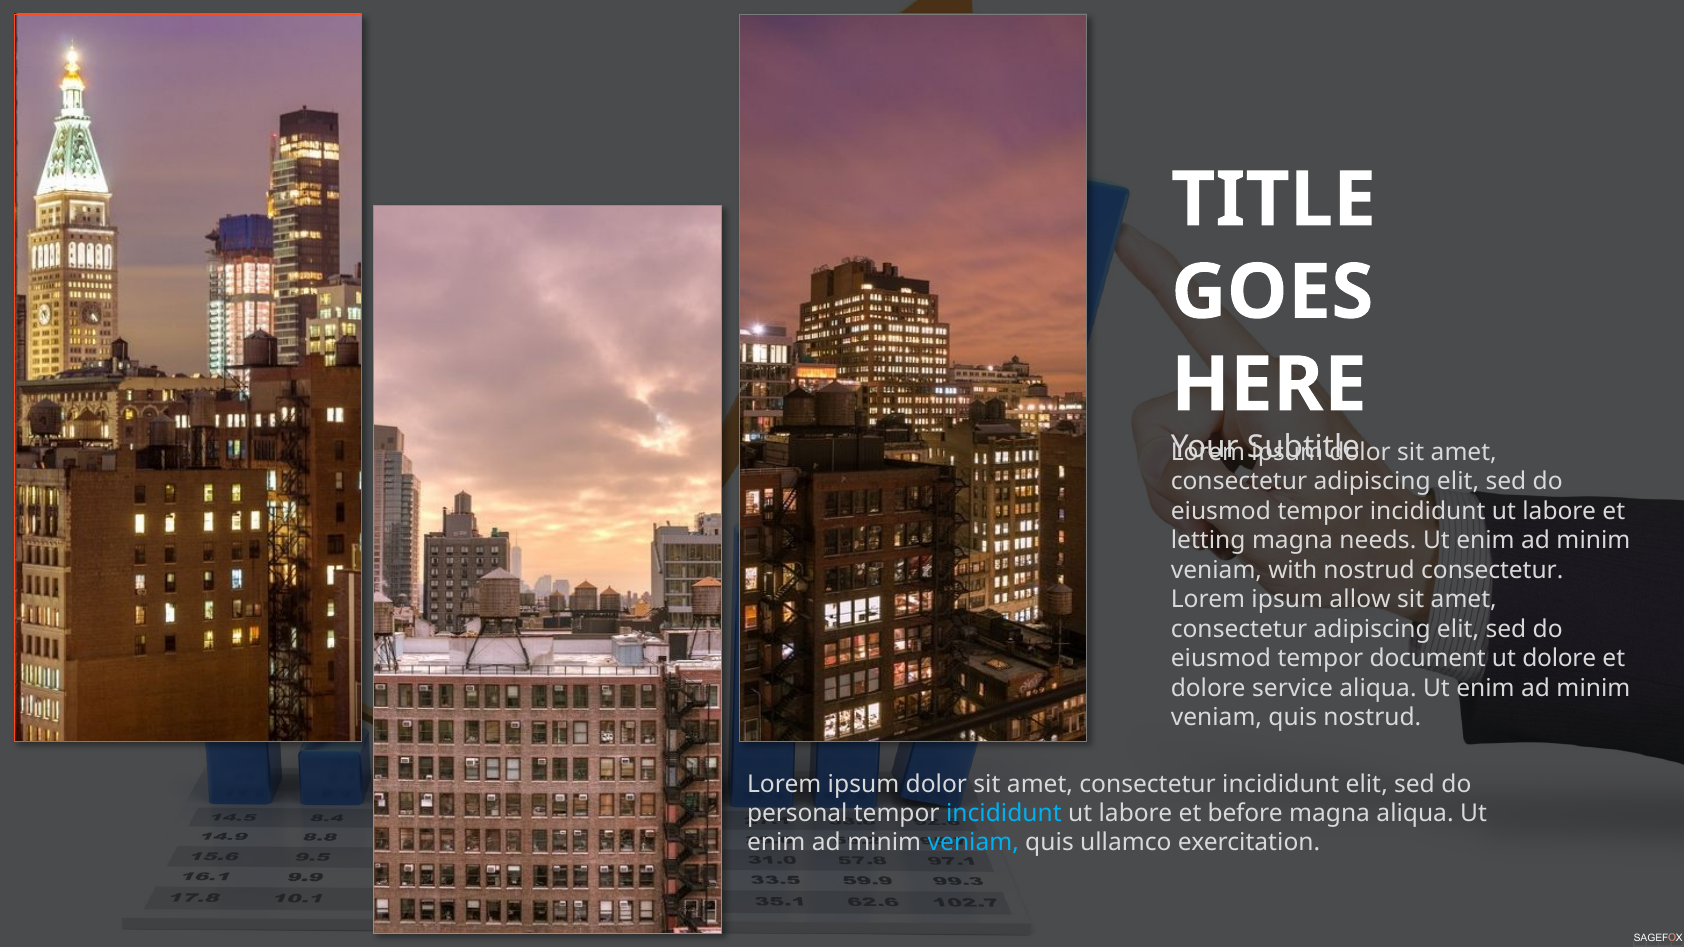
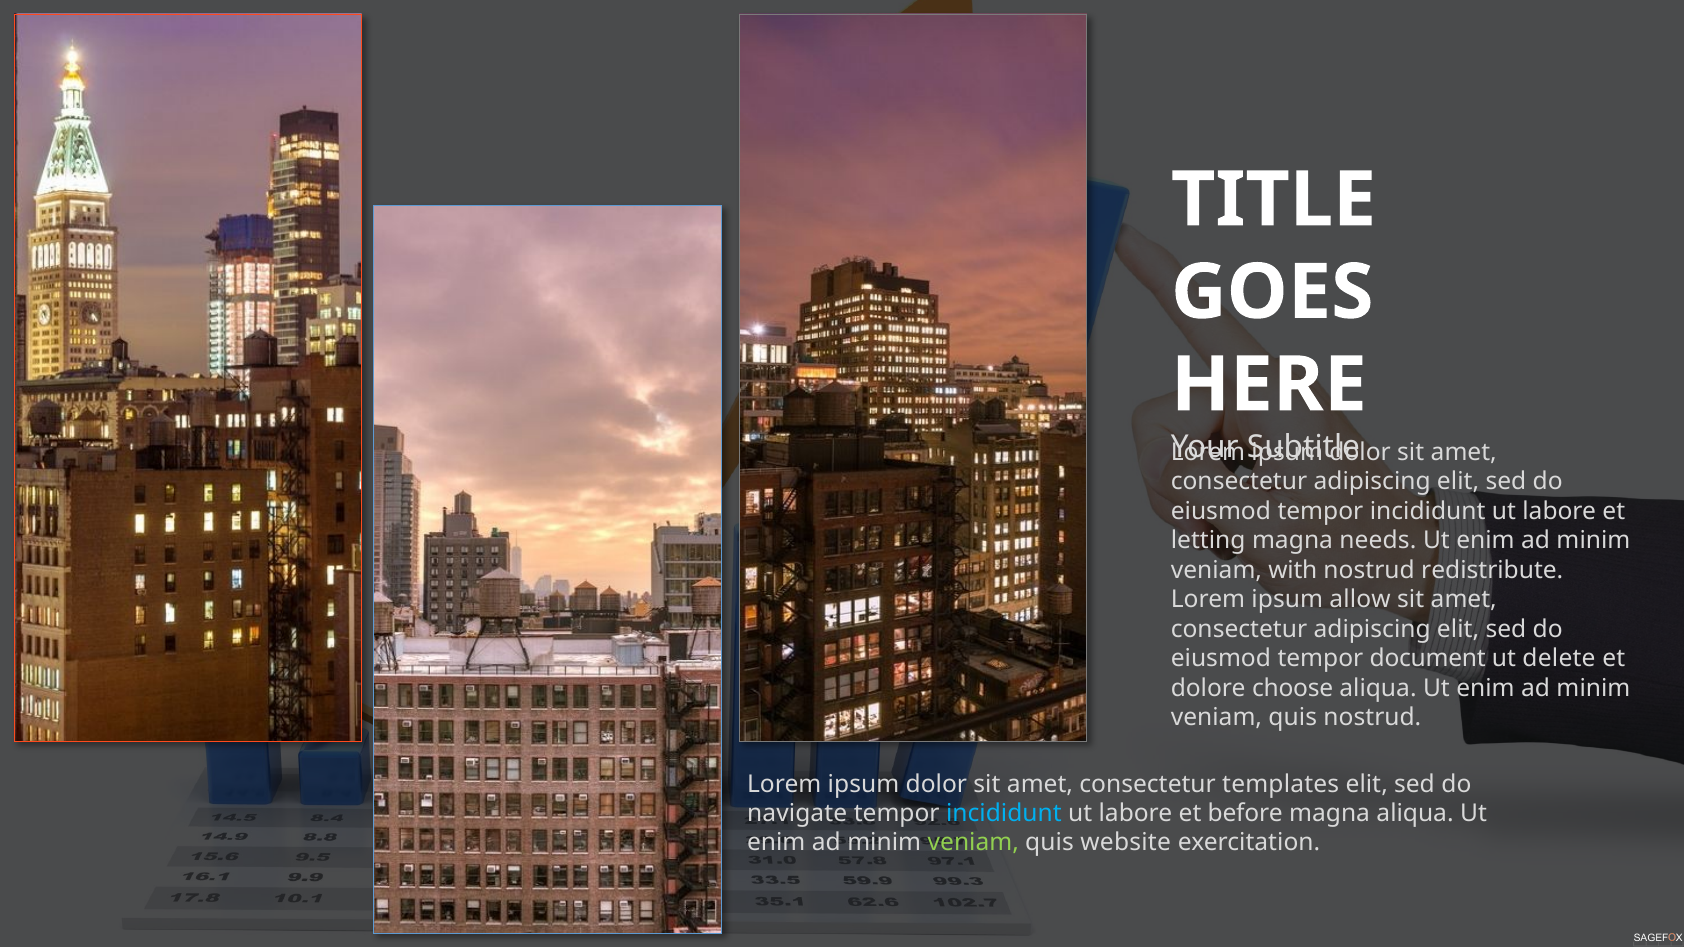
nostrud consectetur: consectetur -> redistribute (1492, 570)
ut dolore: dolore -> delete (1559, 659)
service: service -> choose (1293, 688)
consectetur incididunt: incididunt -> templates (1281, 784)
personal: personal -> navigate (797, 814)
veniam colour: light blue -> light green (973, 843)
ullamco: ullamco -> website (1126, 843)
